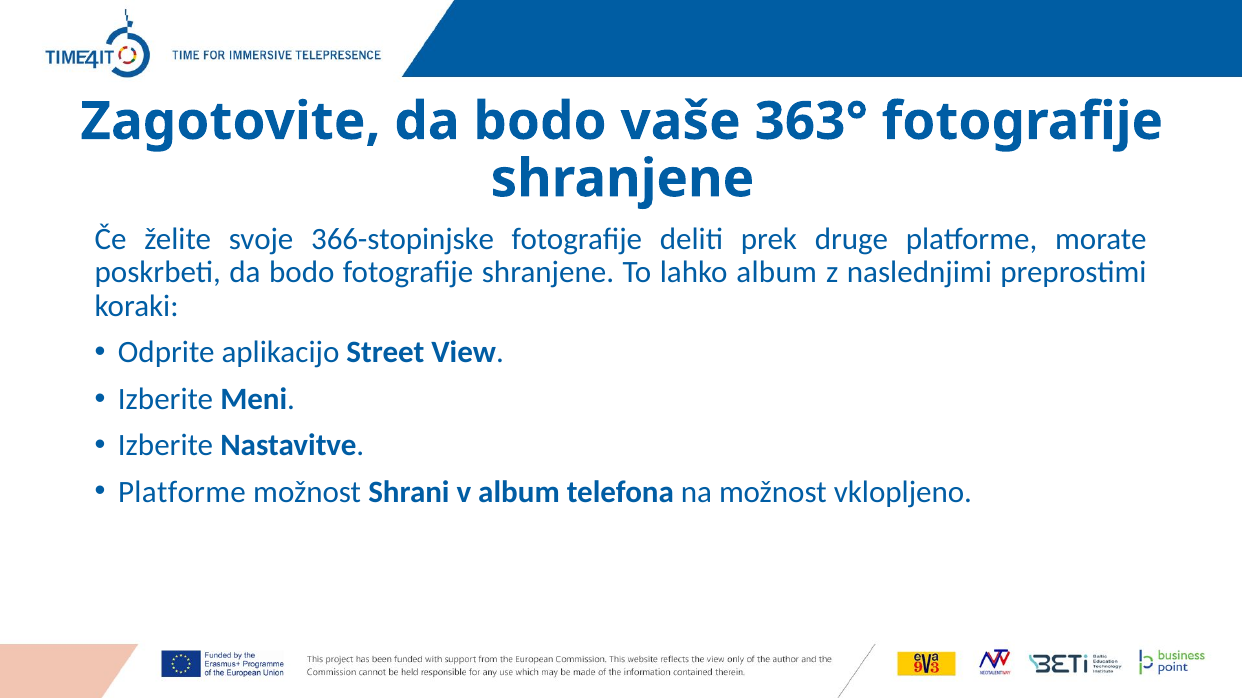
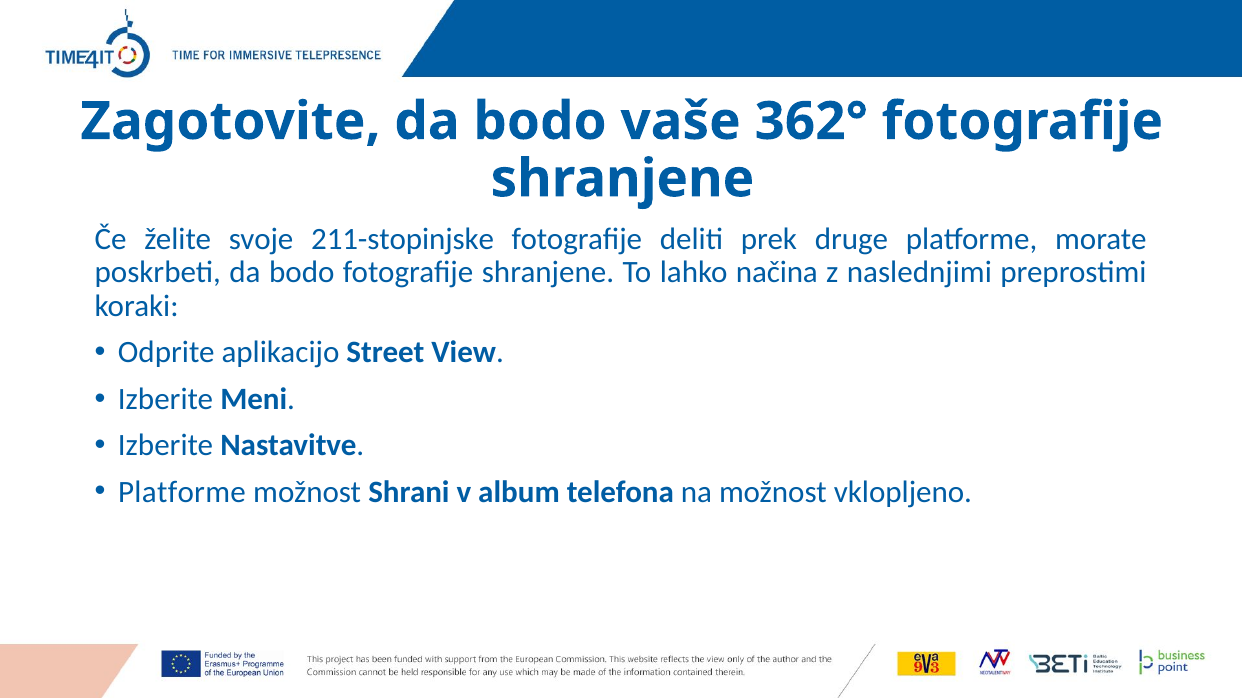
363°: 363° -> 362° (811, 122)
366-stopinjske: 366-stopinjske -> 211-stopinjske (403, 239)
lahko album: album -> načina (777, 273)
